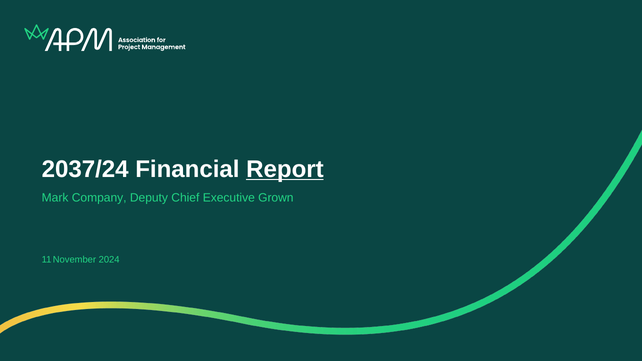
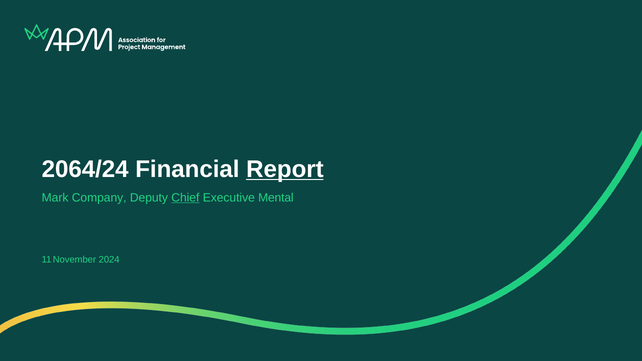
2037/24: 2037/24 -> 2064/24 (85, 169)
Chief underline: none -> present (185, 198)
Grown: Grown -> Mental (276, 198)
